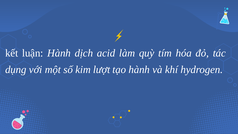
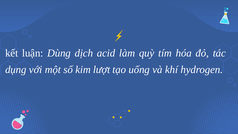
luận Hành: Hành -> Dùng (59, 53)
tạo hành: hành -> uống (139, 69)
